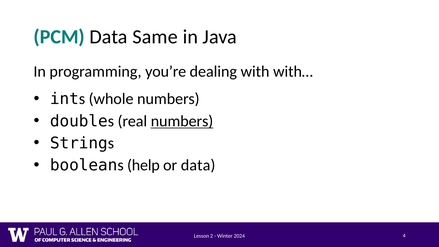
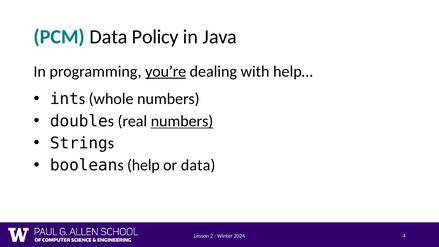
Same: Same -> Policy (155, 37)
you’re underline: none -> present (166, 71)
with…: with… -> help… (293, 71)
